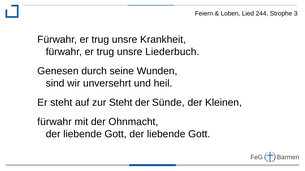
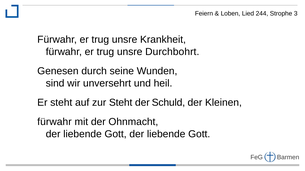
Liederbuch: Liederbuch -> Durchbohrt (172, 52)
Sünde: Sünde -> Schuld (168, 103)
